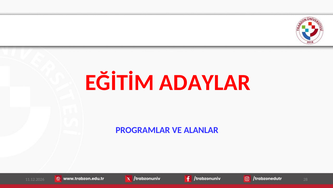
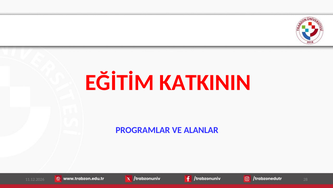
ADAYLAR: ADAYLAR -> KATKININ (205, 82)
